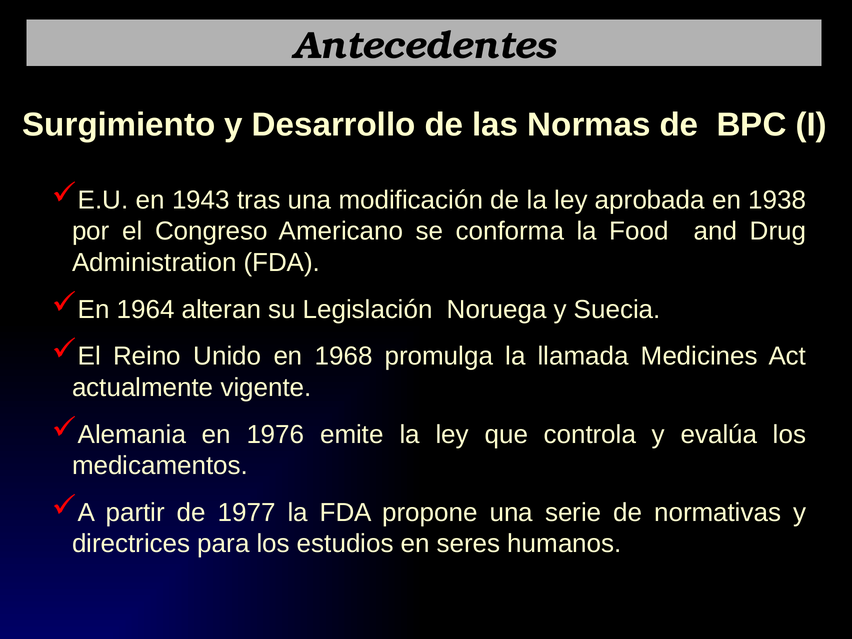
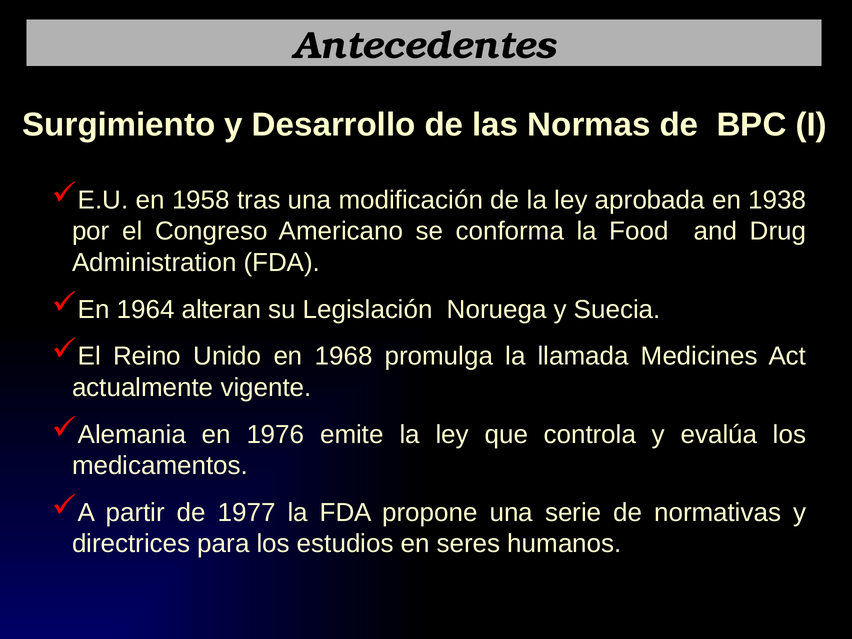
1943: 1943 -> 1958 (201, 200)
